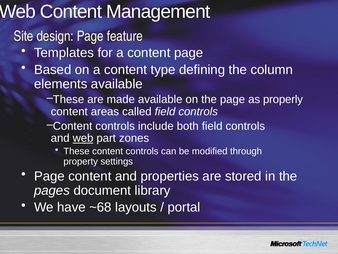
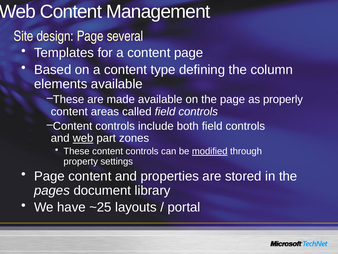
feature: feature -> several (125, 36)
modified underline: none -> present (210, 151)
~68: ~68 -> ~25 (100, 207)
